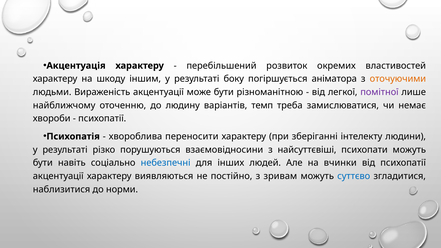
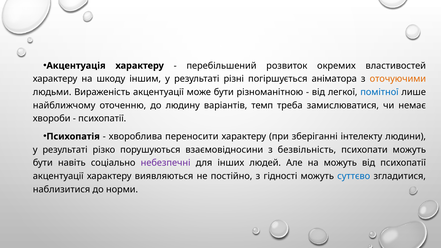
боку: боку -> різні (234, 79)
помітної colour: purple -> blue (379, 92)
найсуттєвіші: найсуттєвіші -> безвільність (307, 150)
небезпечні colour: blue -> purple (166, 163)
на вчинки: вчинки -> можуть (340, 163)
зривам: зривам -> гідності (280, 176)
